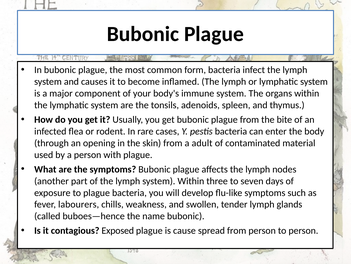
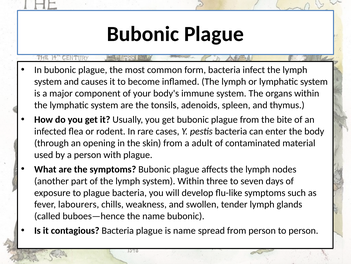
contagious Exposed: Exposed -> Bacteria (118, 230)
is cause: cause -> name (184, 230)
